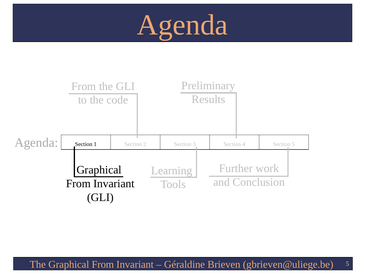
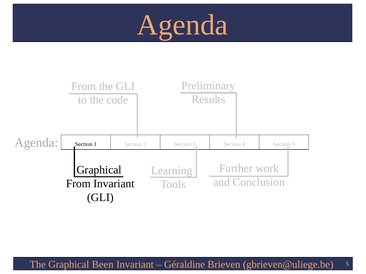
The Graphical From: From -> Been (103, 265)
